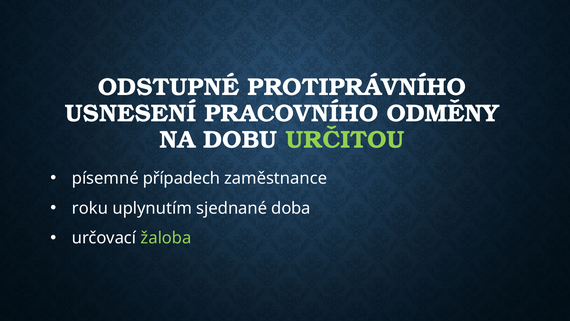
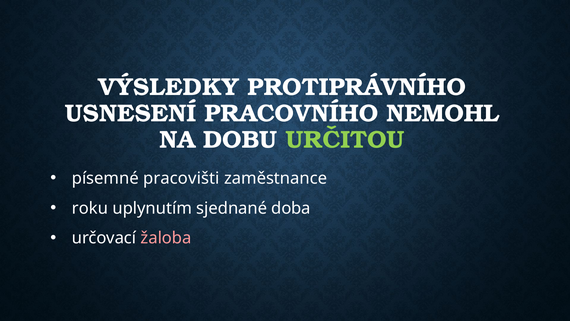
ODSTUPNÉ: ODSTUPNÉ -> VÝSLEDKY (168, 87)
ODMĚNY: ODMĚNY -> NEMOHL (443, 113)
případech: případech -> pracovišti (181, 178)
žaloba colour: light green -> pink (166, 238)
